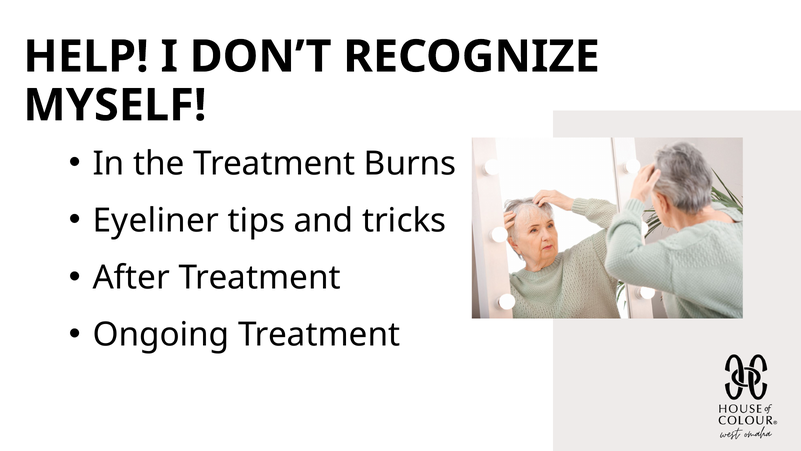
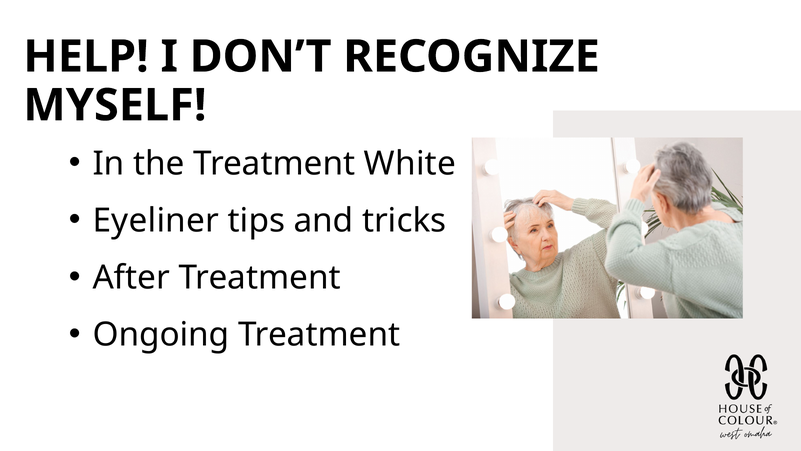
Burns: Burns -> White (410, 163)
